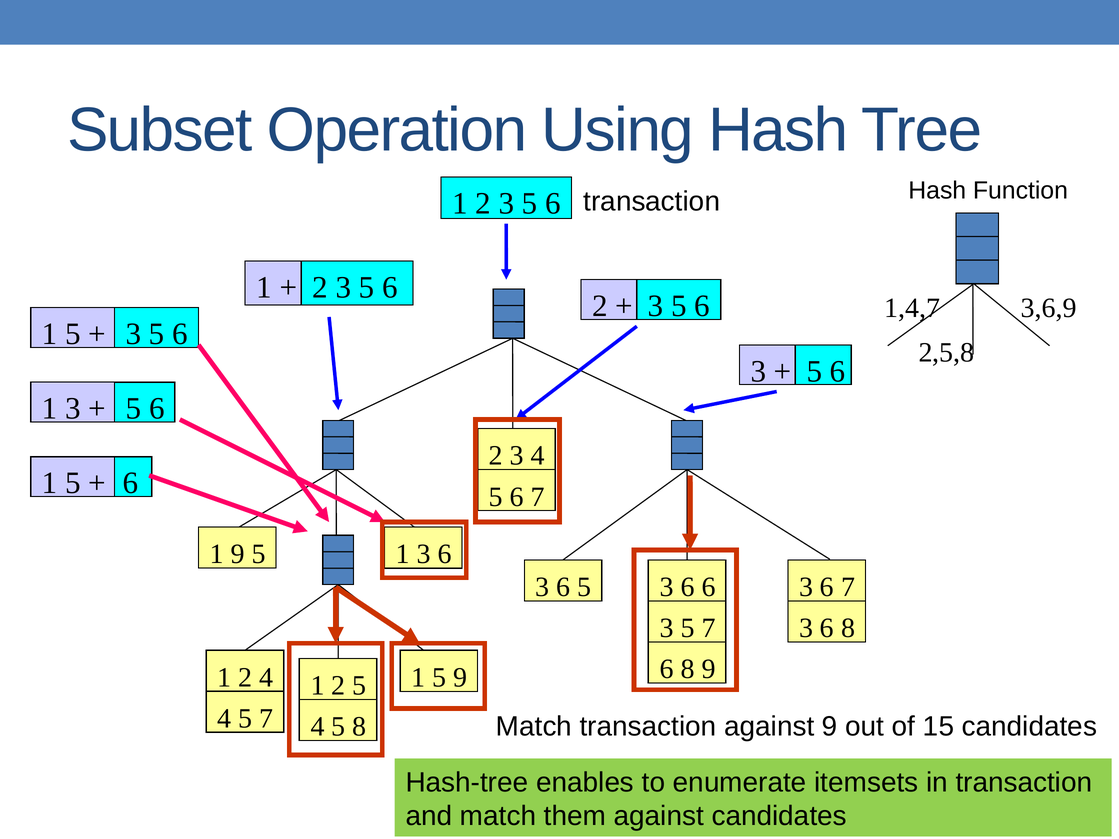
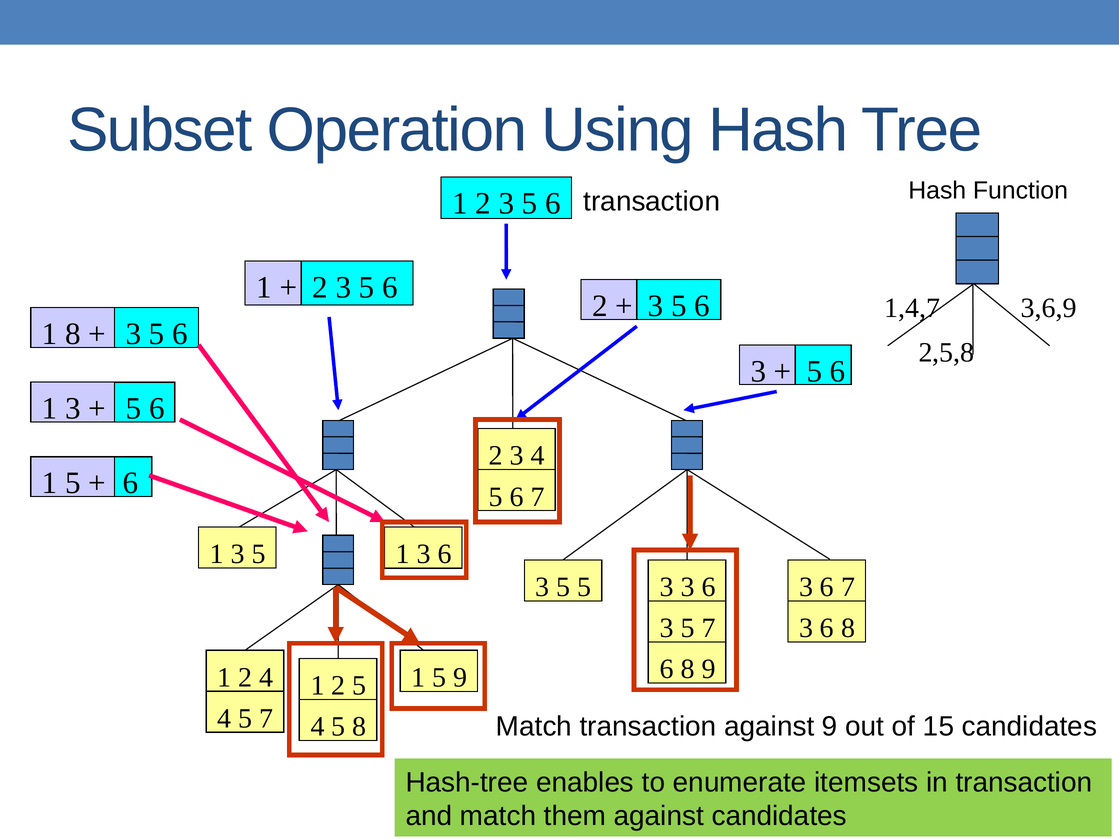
5: 5 -> 8 (73, 334)
9: 9 -> 3 (238, 554)
6: 6 -> 5 (563, 587)
6: 6 -> 3 (688, 587)
